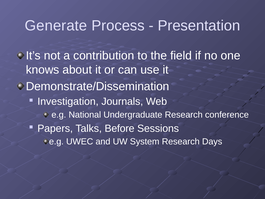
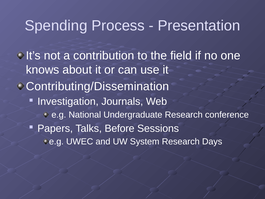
Generate: Generate -> Spending (56, 26)
Demonstrate/Dissemination: Demonstrate/Dissemination -> Contributing/Dissemination (97, 86)
